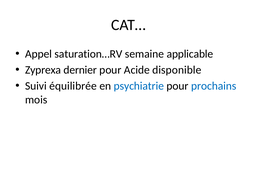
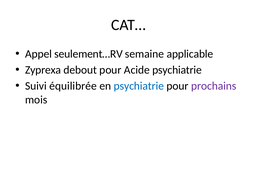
saturation…RV: saturation…RV -> seulement…RV (89, 54)
dernier: dernier -> debout (80, 70)
Acide disponible: disponible -> psychiatrie (177, 70)
prochains colour: blue -> purple (214, 86)
